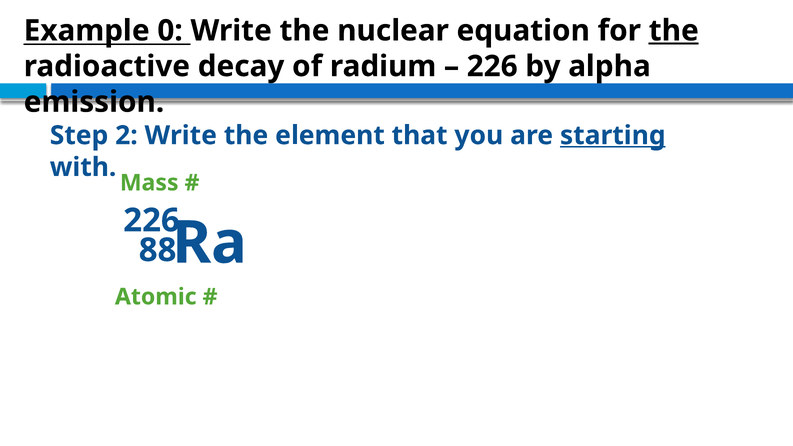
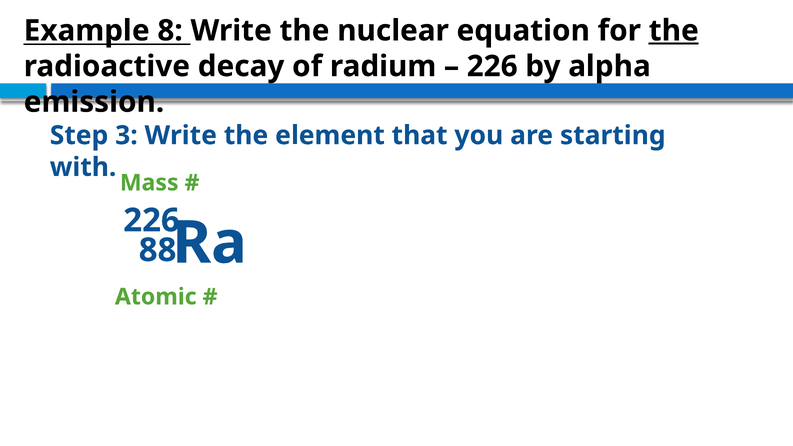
0: 0 -> 8 (170, 31)
2: 2 -> 3 (126, 135)
starting underline: present -> none (613, 135)
